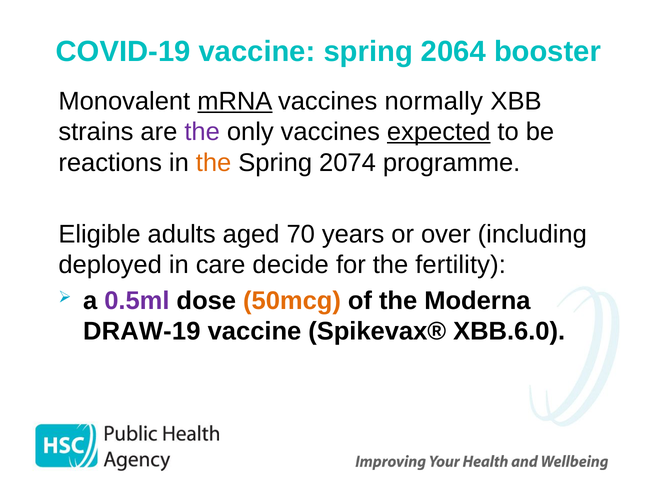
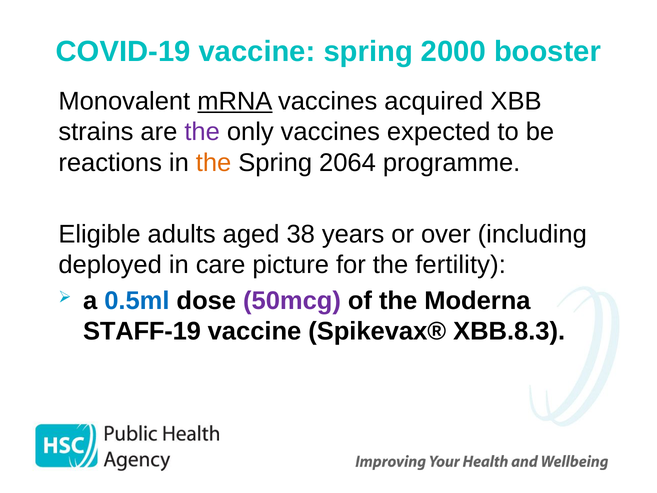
2064: 2064 -> 2000 (453, 52)
normally: normally -> acquired (434, 101)
expected underline: present -> none (439, 132)
2074: 2074 -> 2064 (347, 163)
70: 70 -> 38 (301, 234)
decide: decide -> picture (291, 265)
0.5ml colour: purple -> blue (137, 301)
50mcg colour: orange -> purple (292, 301)
DRAW-19: DRAW-19 -> STAFF-19 (142, 331)
XBB.6.0: XBB.6.0 -> XBB.8.3 (509, 331)
